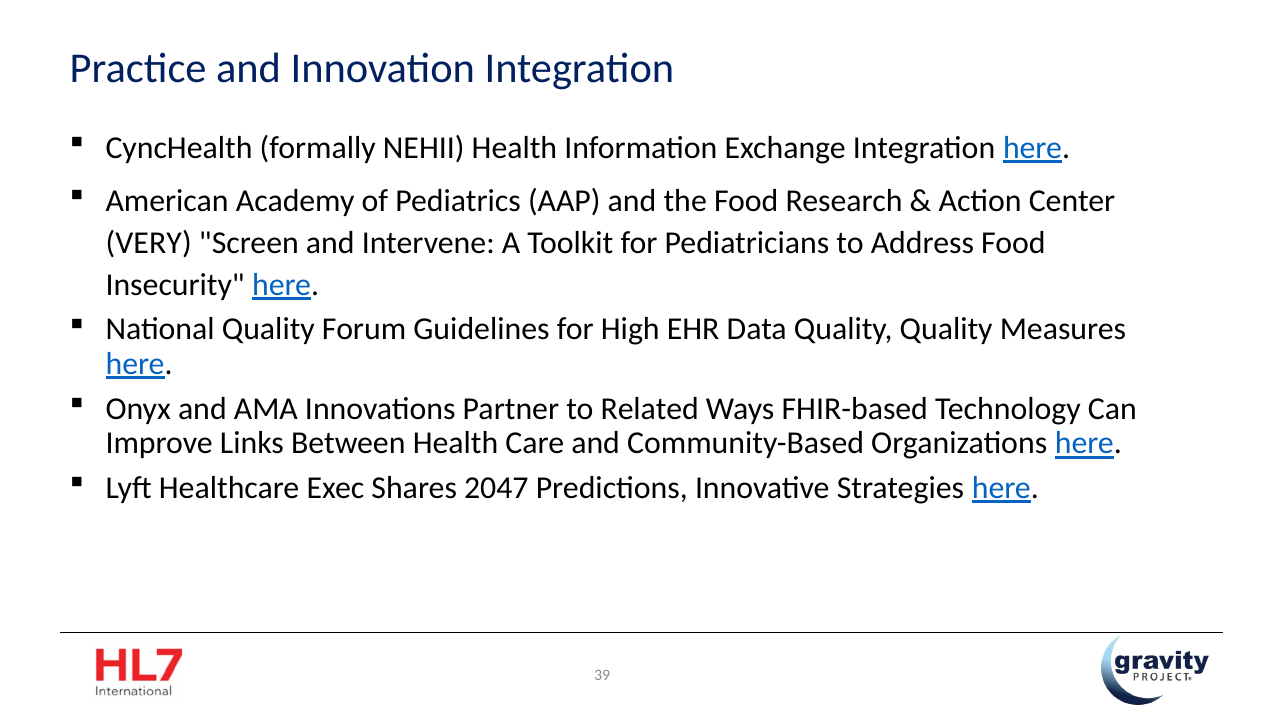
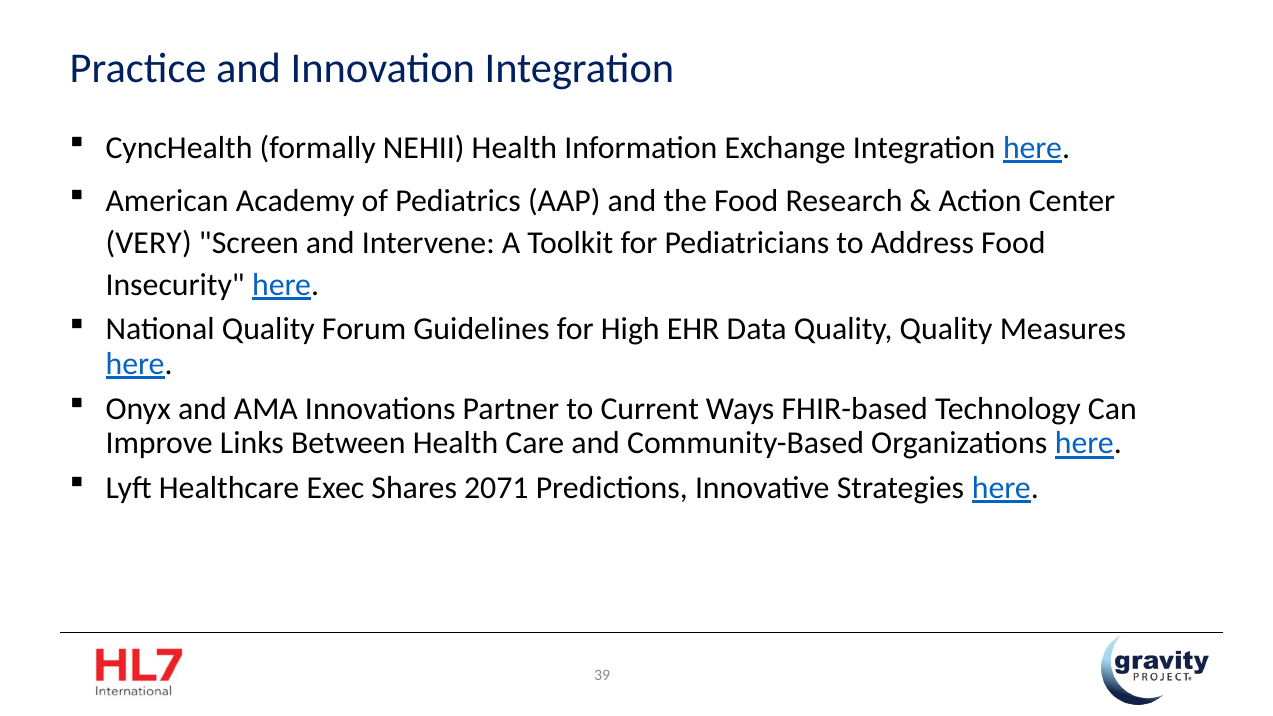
Related: Related -> Current (650, 409)
2047: 2047 -> 2071 (496, 488)
